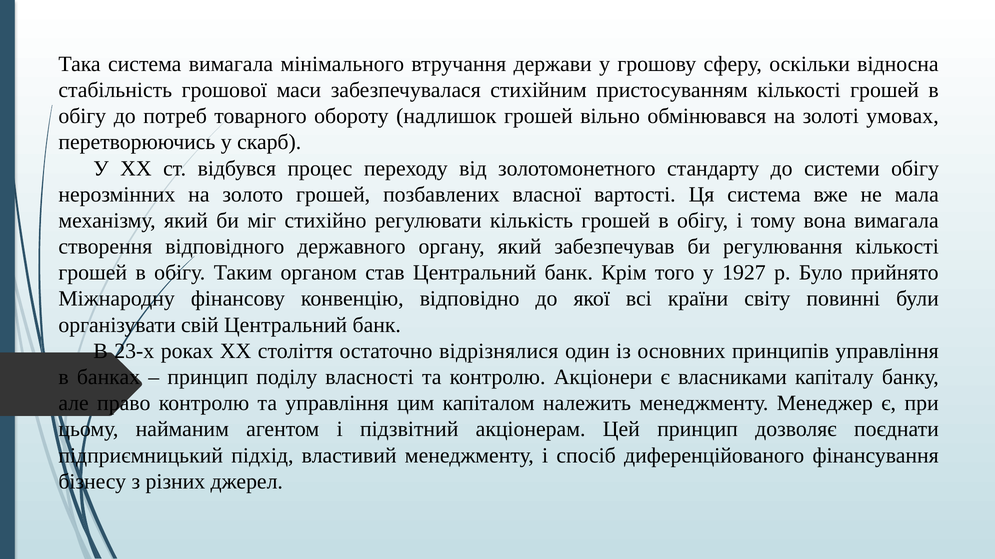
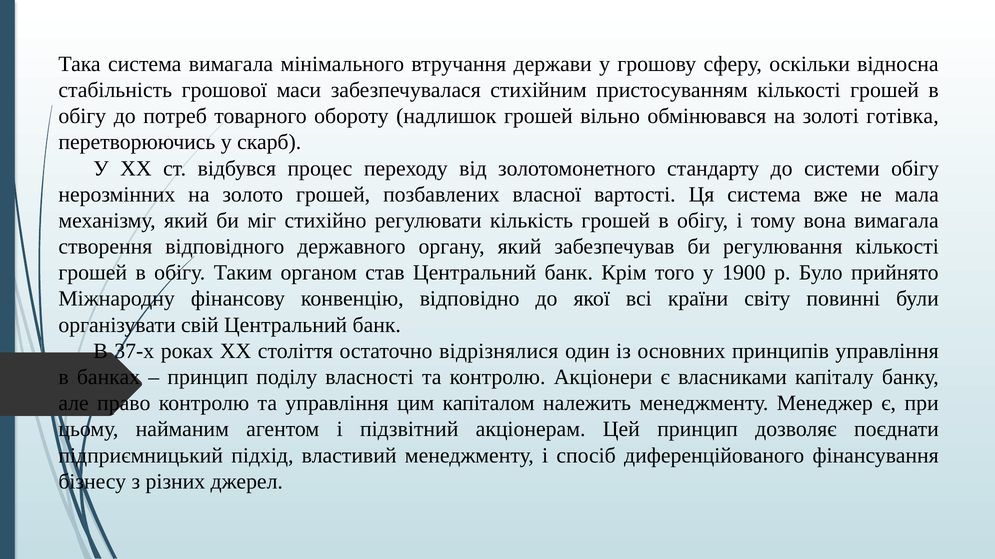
умовах: умовах -> готівка (903, 116)
1927: 1927 -> 1900 (744, 273)
23-х: 23-х -> 37-х (134, 351)
